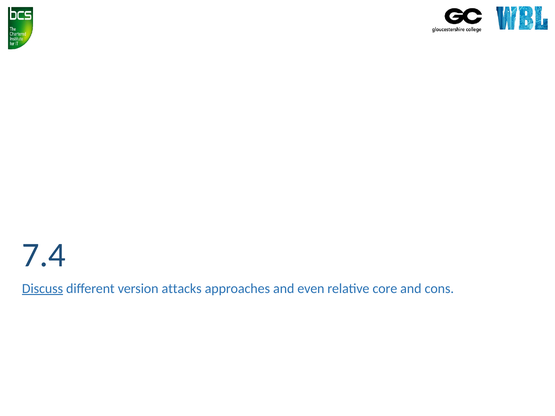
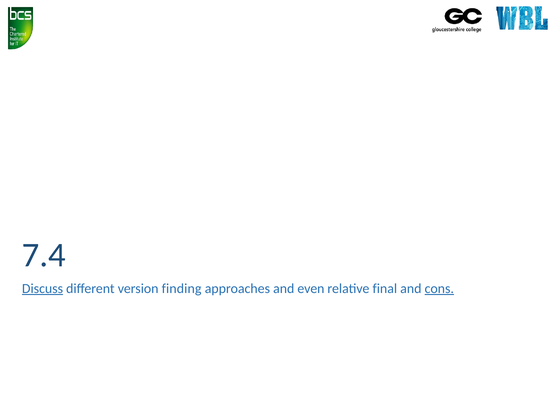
attacks: attacks -> finding (182, 289)
core: core -> final (385, 289)
cons underline: none -> present (439, 289)
